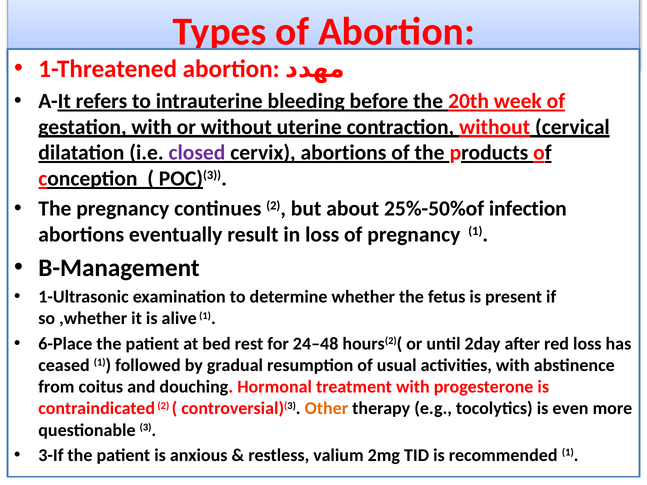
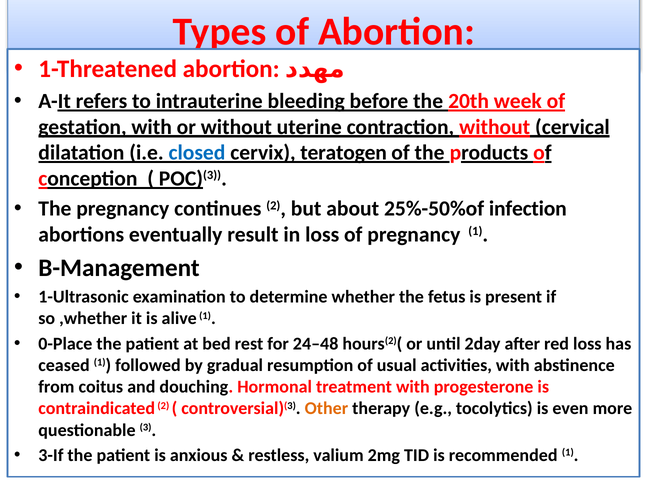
closed colour: purple -> blue (197, 153)
cervix abortions: abortions -> teratogen (344, 153)
6-Place: 6-Place -> 0-Place (65, 344)
